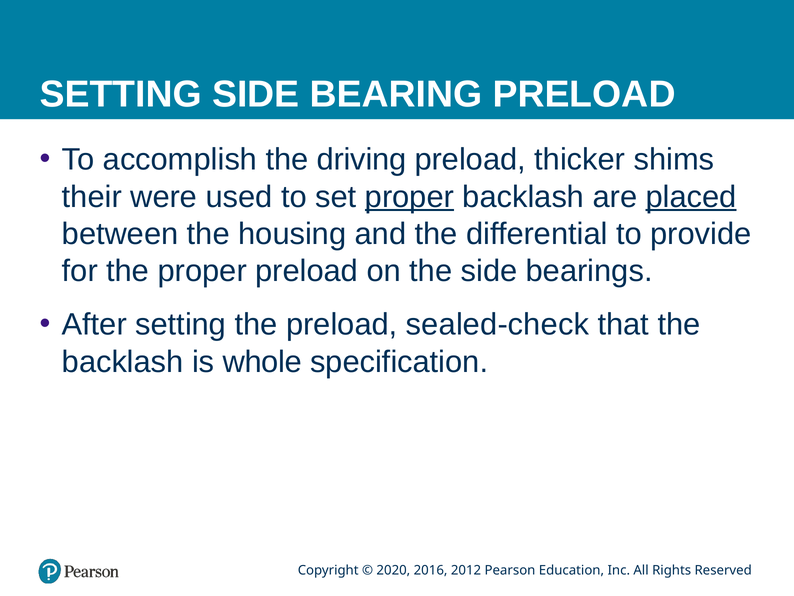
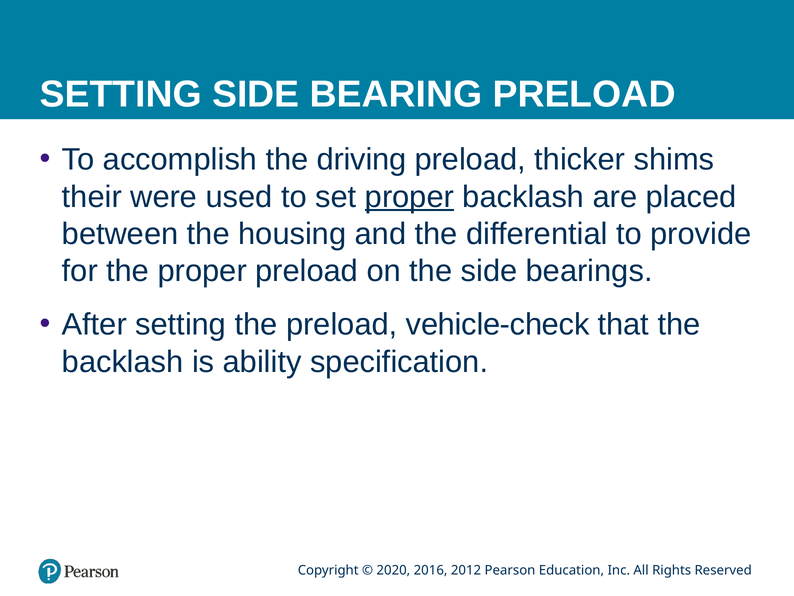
placed underline: present -> none (691, 197)
sealed-check: sealed-check -> vehicle-check (498, 324)
whole: whole -> ability (262, 362)
